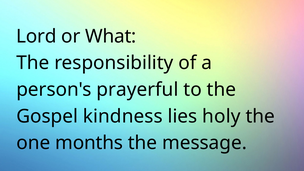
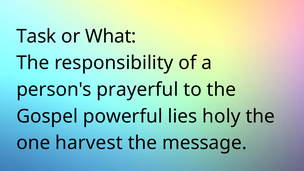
Lord: Lord -> Task (36, 36)
kindness: kindness -> powerful (123, 116)
months: months -> harvest (89, 143)
